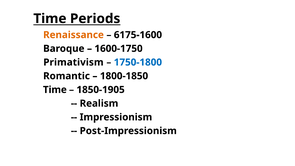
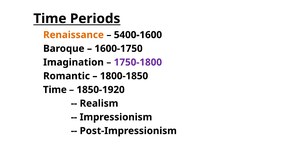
6175-1600: 6175-1600 -> 5400-1600 (138, 35)
Primativism: Primativism -> Imagination (73, 62)
1750-1800 colour: blue -> purple (138, 62)
1850-1905: 1850-1905 -> 1850-1920 (101, 90)
